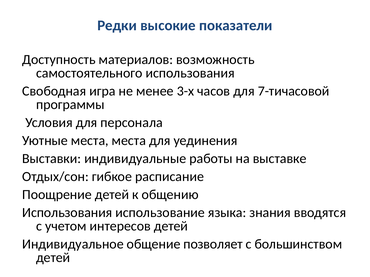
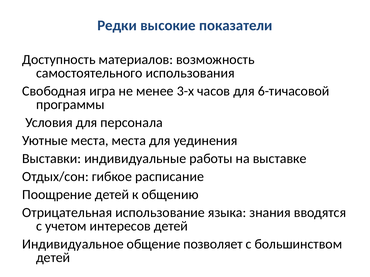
7-тичасовой: 7-тичасовой -> 6-тичасовой (294, 91)
Использования: Использования -> Отрицательная (67, 213)
